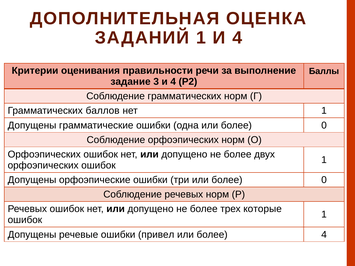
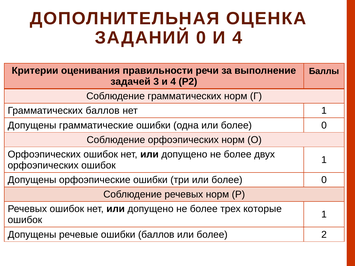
ЗАДАНИЙ 1: 1 -> 0 (201, 38)
задание: задание -> задачей (131, 82)
ошибки привел: привел -> баллов (156, 235)
более 4: 4 -> 2 (324, 235)
